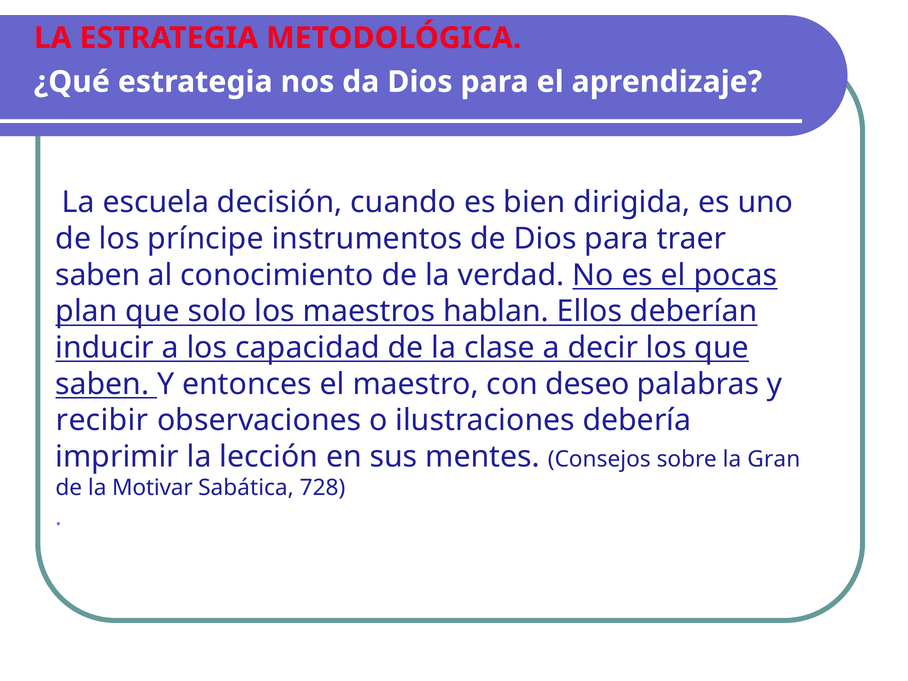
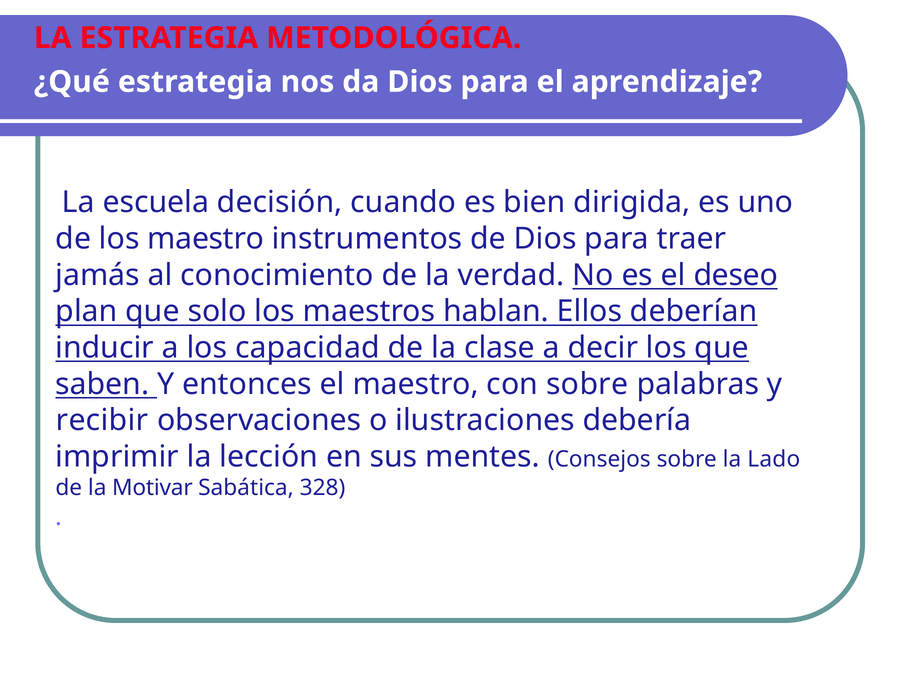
los príncipe: príncipe -> maestro (206, 239)
saben: saben -> jamás (98, 275)
pocas: pocas -> deseo (736, 275)
con deseo: deseo -> sobre (587, 384)
Gran: Gran -> Lado (774, 459)
728: 728 -> 328 (323, 488)
